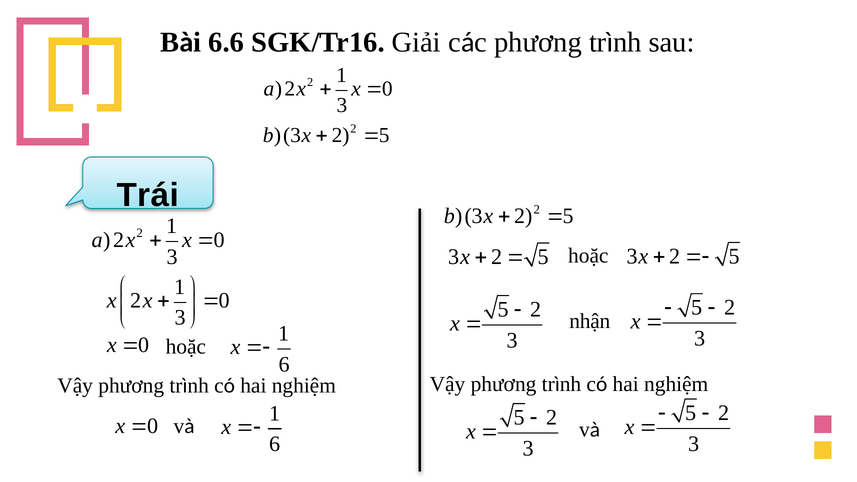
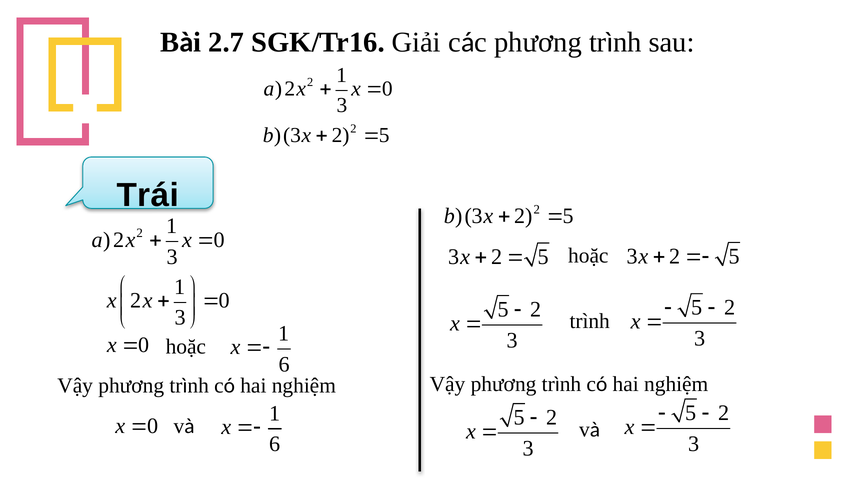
6.6: 6.6 -> 2.7 (226, 42)
nhận: nhận -> trình (590, 321)
